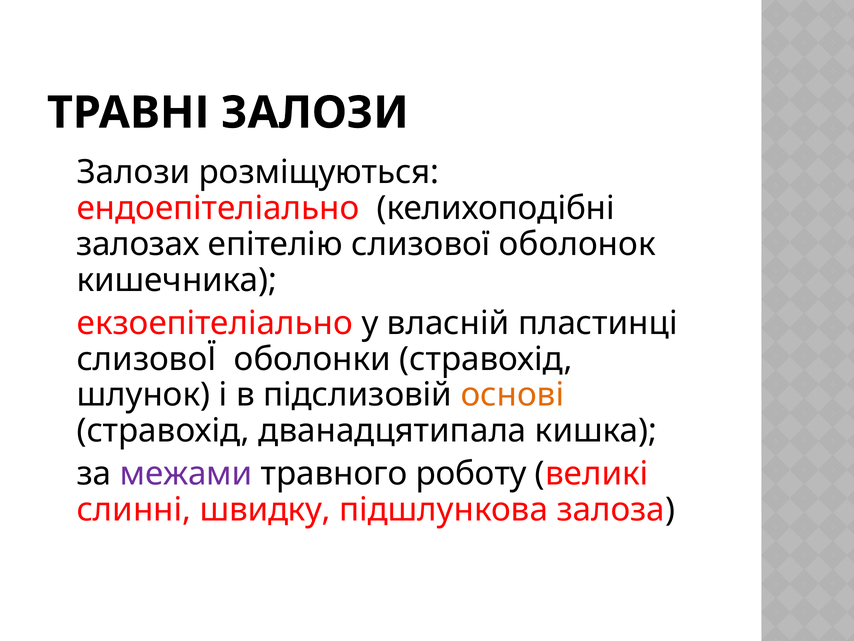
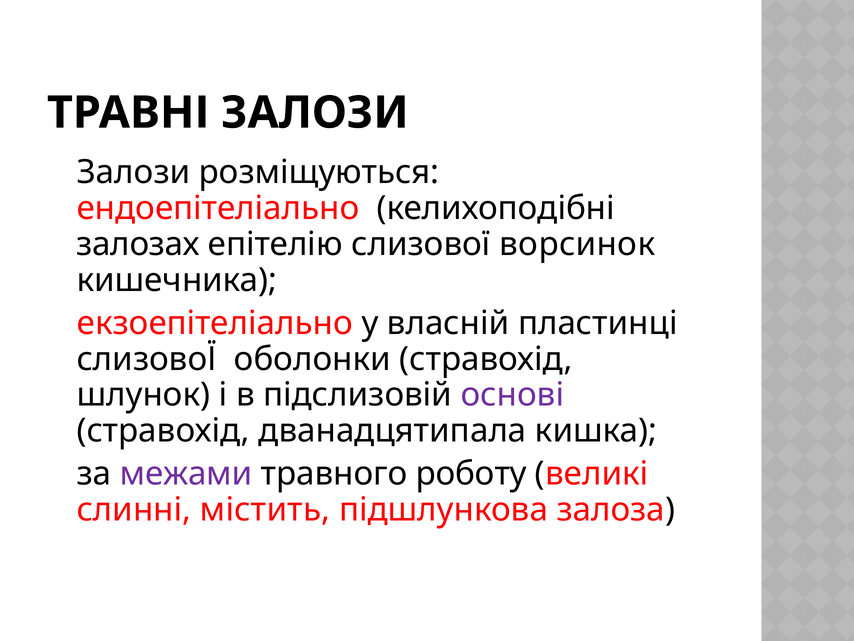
оболонок: оболонок -> ворсинок (577, 244)
основі colour: orange -> purple (512, 395)
швидку: швидку -> містить (265, 509)
